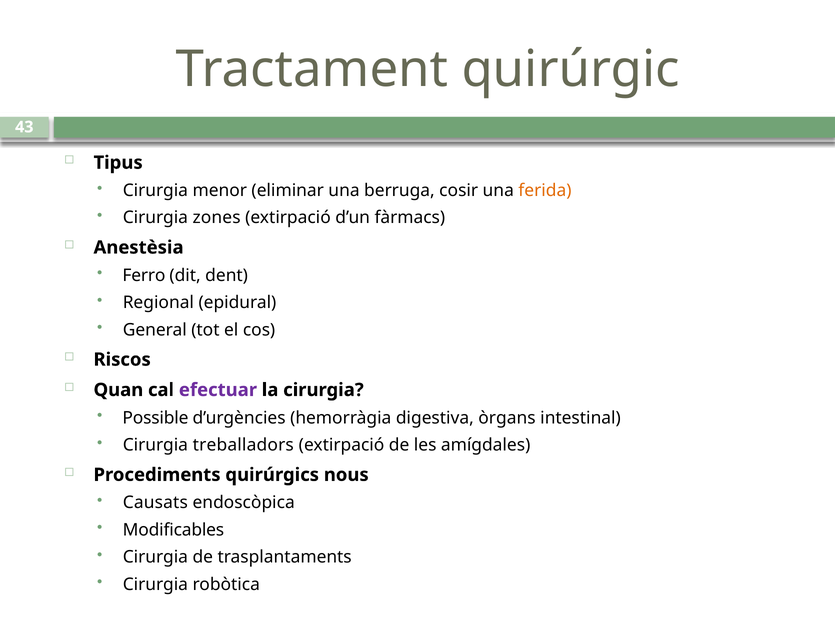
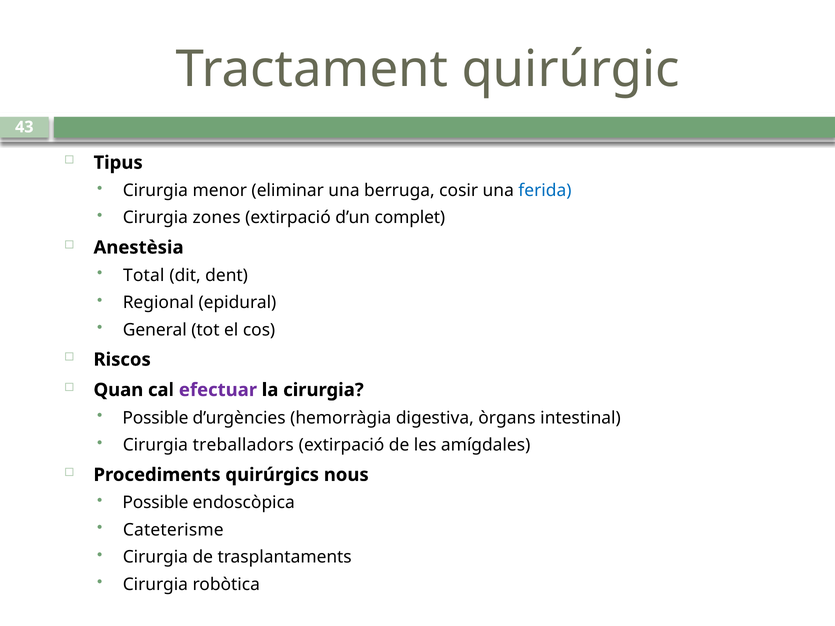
ferida colour: orange -> blue (545, 191)
fàrmacs: fàrmacs -> complet (410, 218)
Ferro: Ferro -> Total (144, 275)
Causats: Causats -> Possible (155, 503)
Modificables: Modificables -> Cateterisme (173, 530)
